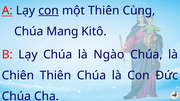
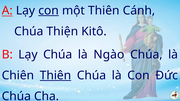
Cùng: Cùng -> Cánh (139, 11)
Mang: Mang -> Thiện (62, 31)
Thiên underline: none -> present (55, 76)
